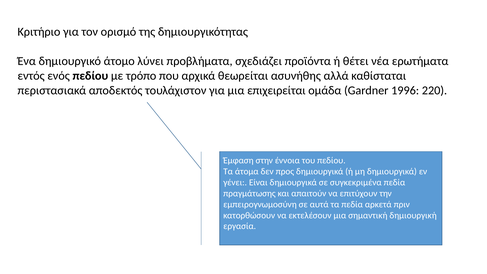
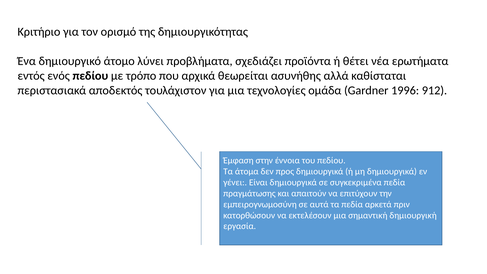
επιχειρείται: επιχειρείται -> τεχνολογίες (276, 90)
220: 220 -> 912 (435, 90)
